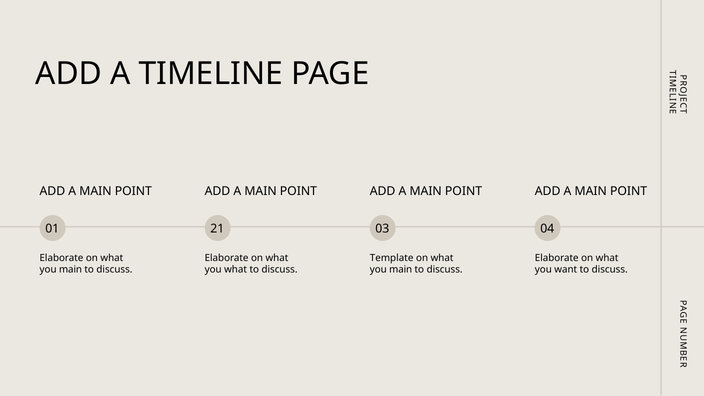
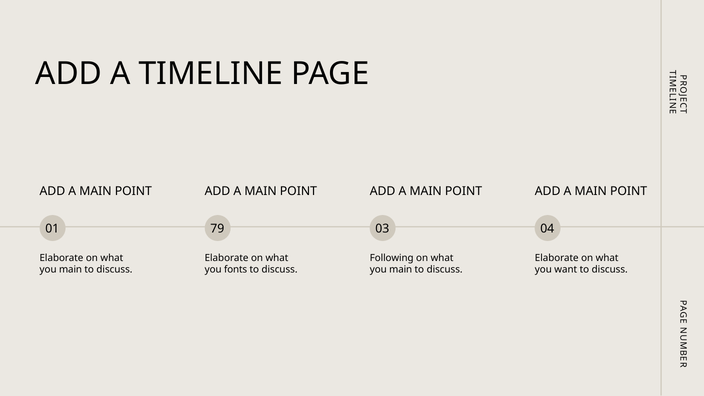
21: 21 -> 79 (217, 229)
Template: Template -> Following (392, 258)
you what: what -> fonts (236, 270)
